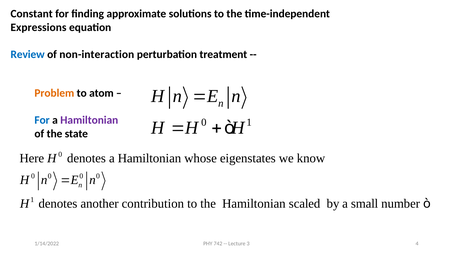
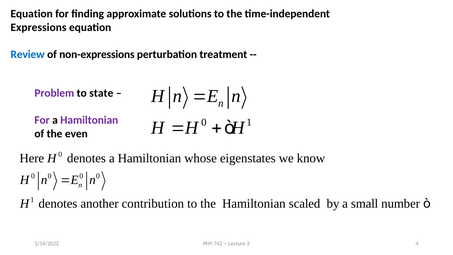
Constant: Constant -> Equation (32, 14)
non-interaction: non-interaction -> non-expressions (97, 54)
Problem colour: orange -> purple (54, 93)
atom: atom -> state (101, 93)
For colour: blue -> purple (42, 120)
state: state -> even (76, 134)
